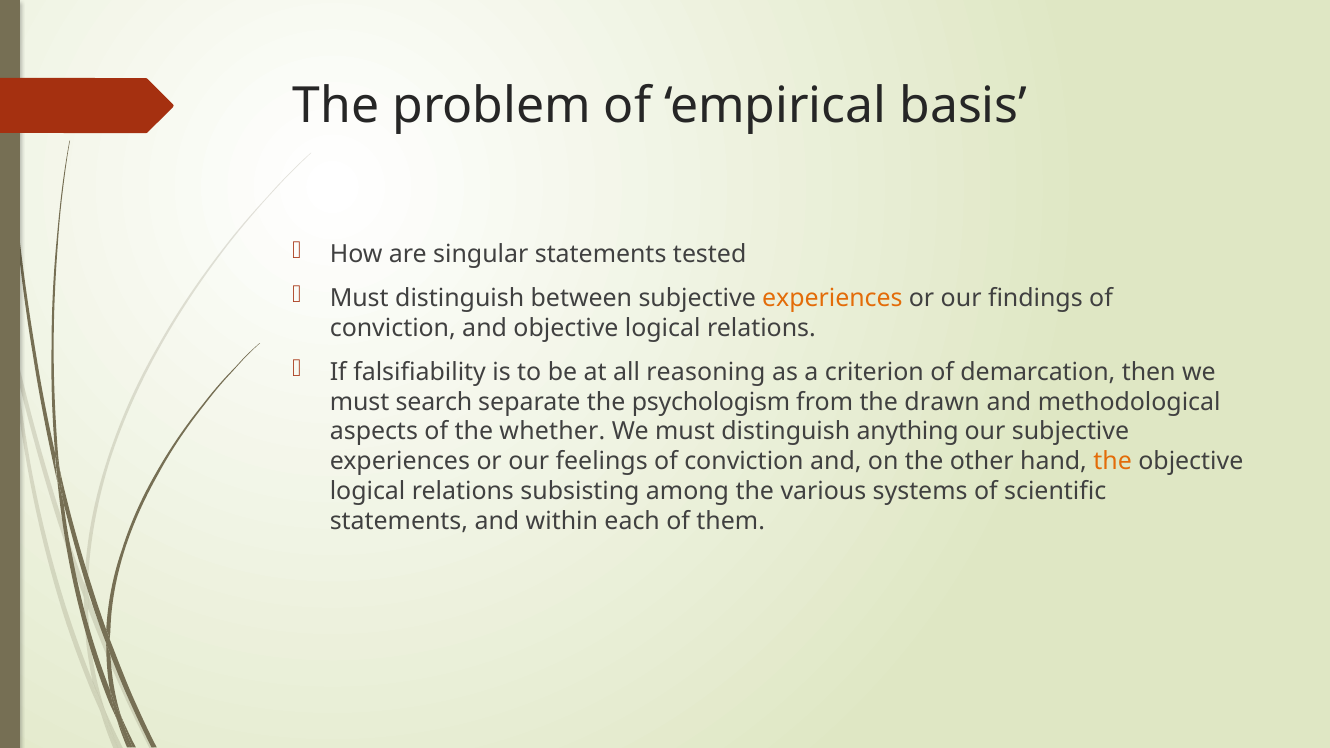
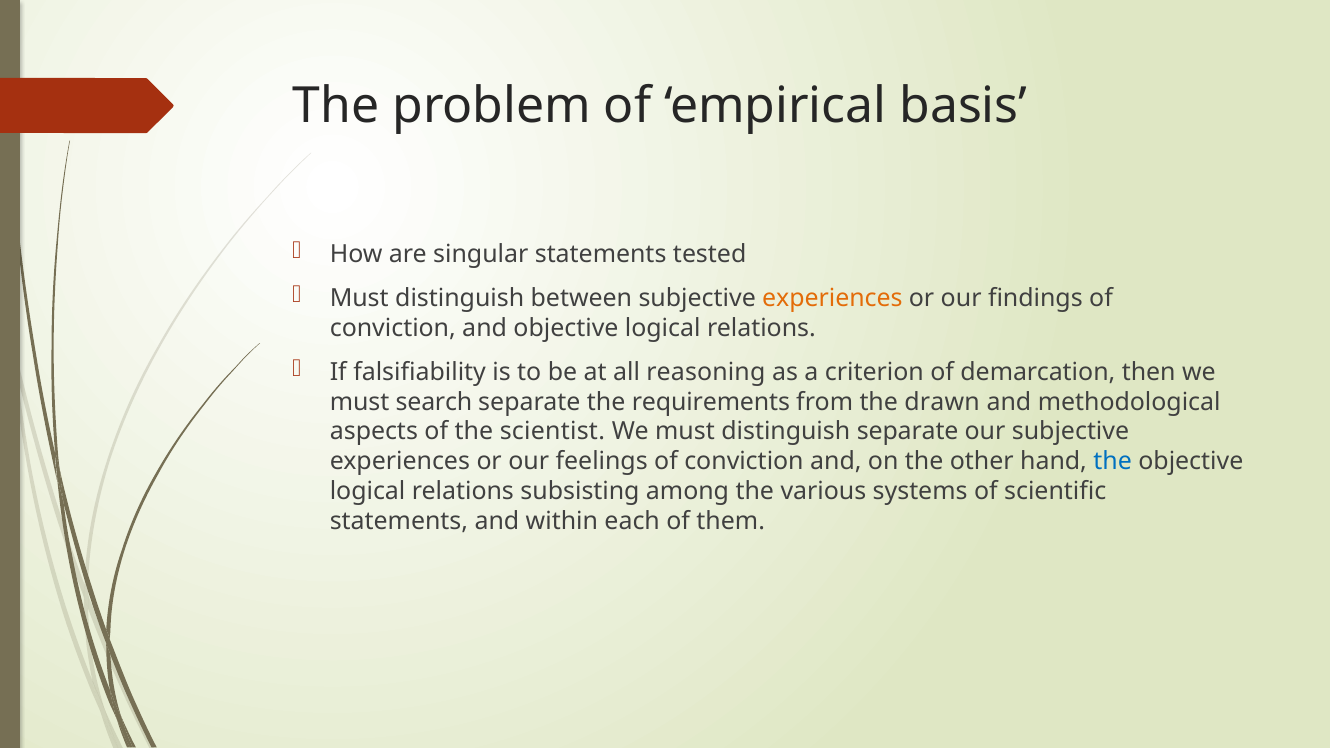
psychologism: psychologism -> requirements (711, 402)
whether: whether -> scientist (552, 432)
distinguish anything: anything -> separate (908, 432)
the colour: orange -> blue (1113, 462)
